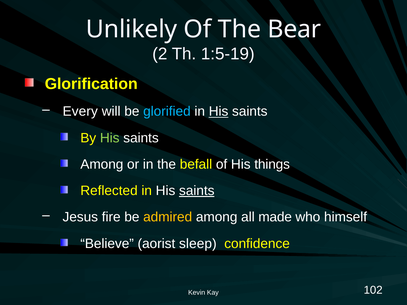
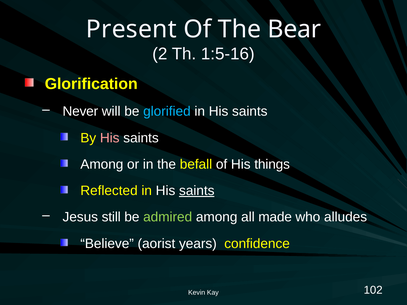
Unlikely: Unlikely -> Present (131, 29)
1:5-19: 1:5-19 -> 1:5-16 (228, 54)
Every: Every -> Never (80, 112)
His underline: present -> none (219, 112)
His colour: light green -> pink (110, 138)
fire: fire -> still (111, 217)
admired colour: yellow -> light green (168, 217)
himself: himself -> alludes (346, 217)
sleep: sleep -> years (198, 244)
